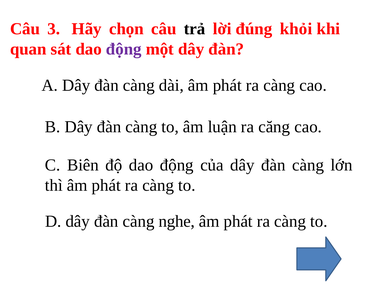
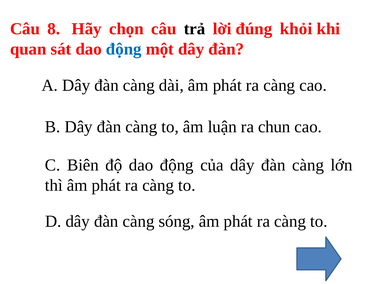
3: 3 -> 8 (54, 29)
động colour: purple -> blue (124, 49)
căng: căng -> chun (274, 127)
nghe: nghe -> sóng (177, 222)
